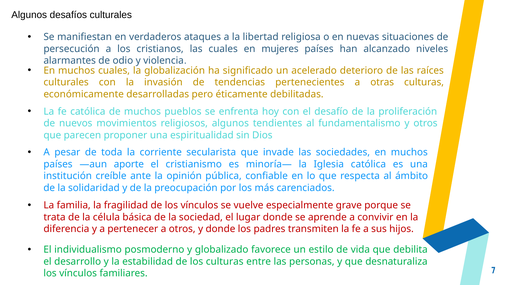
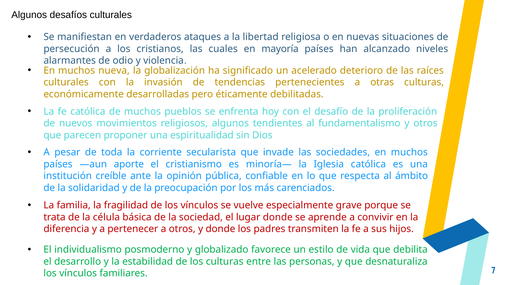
mujeres: mujeres -> mayoría (280, 49)
muchos cuales: cuales -> nueva (114, 70)
